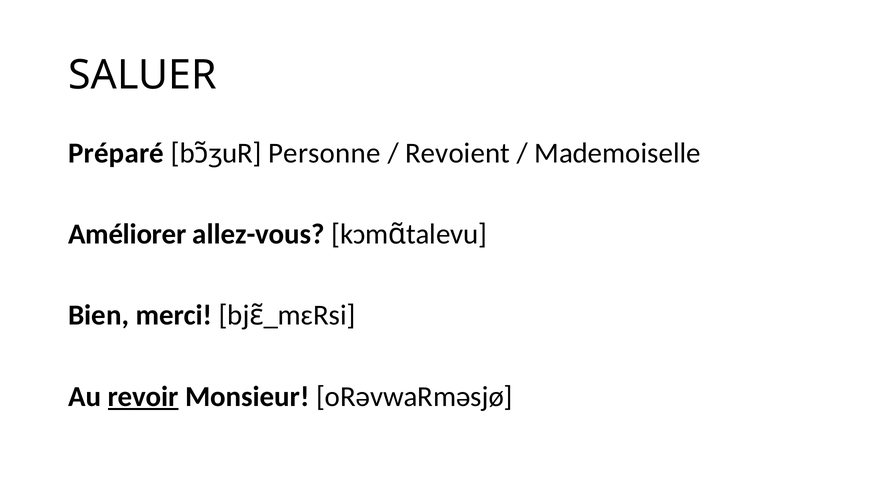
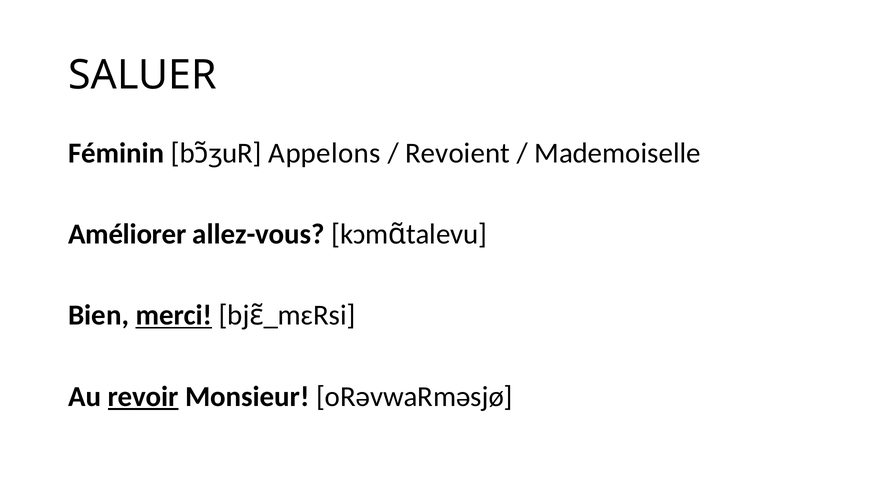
Préparé: Préparé -> Féminin (116, 153)
Personne: Personne -> Appelons (324, 153)
merci underline: none -> present (174, 315)
